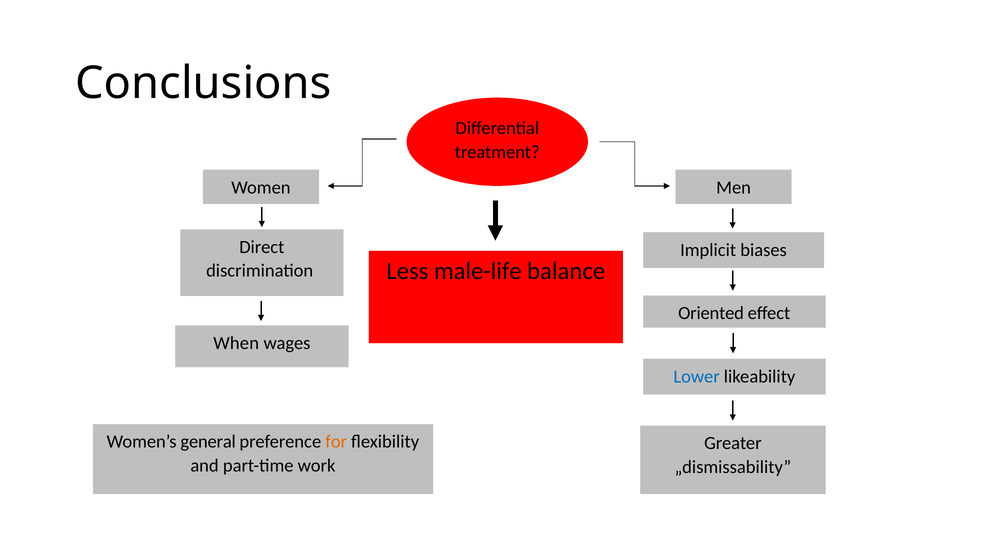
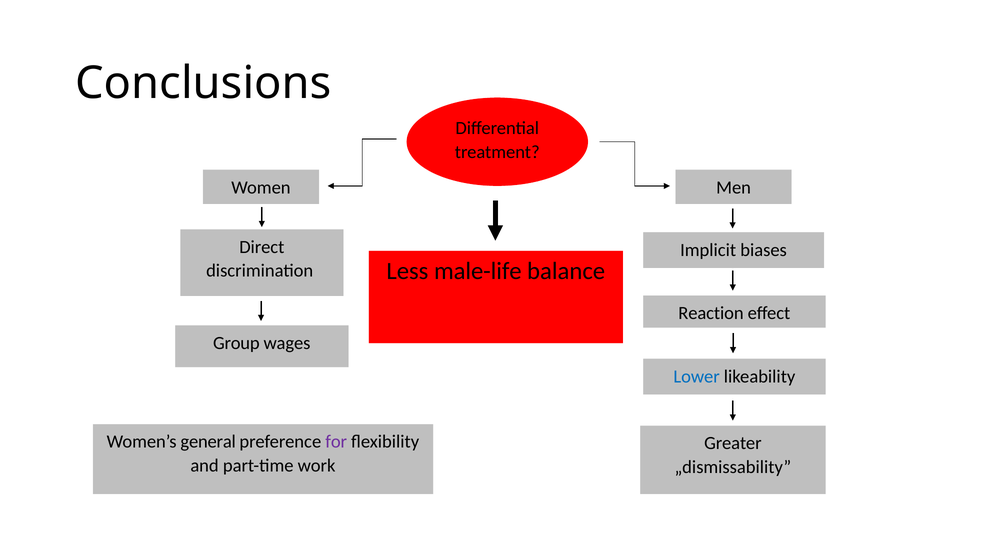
Oriented: Oriented -> Reaction (711, 313)
When: When -> Group (236, 343)
for colour: orange -> purple (336, 441)
